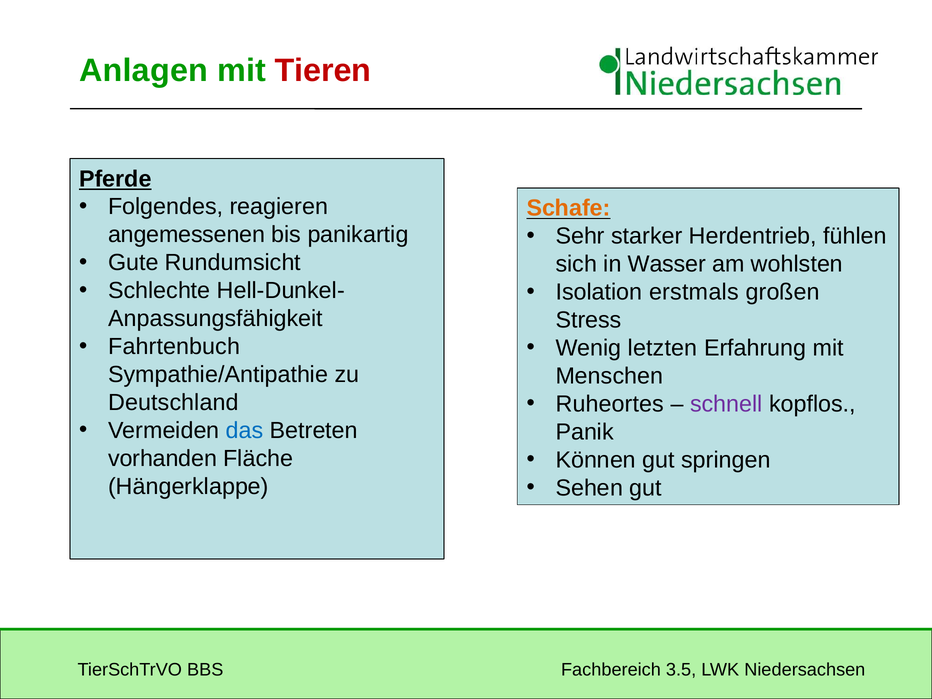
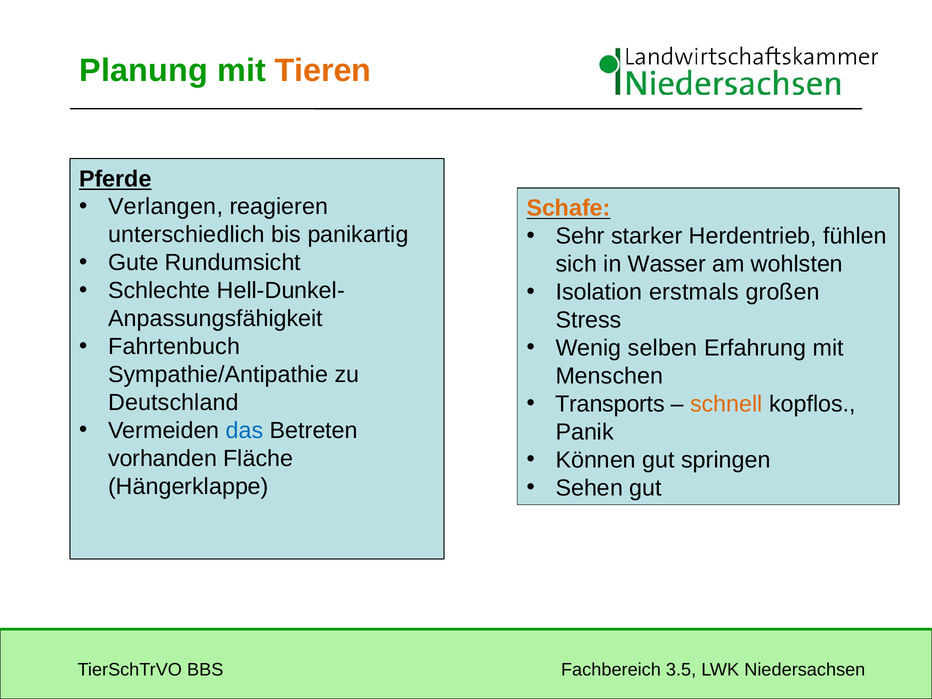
Anlagen: Anlagen -> Planung (144, 71)
Tieren colour: red -> orange (323, 71)
Folgendes: Folgendes -> Verlangen (166, 207)
angemessenen: angemessenen -> unterschiedlich (186, 235)
letzten: letzten -> selben (662, 348)
Ruheortes: Ruheortes -> Transports (610, 404)
schnell colour: purple -> orange (726, 404)
